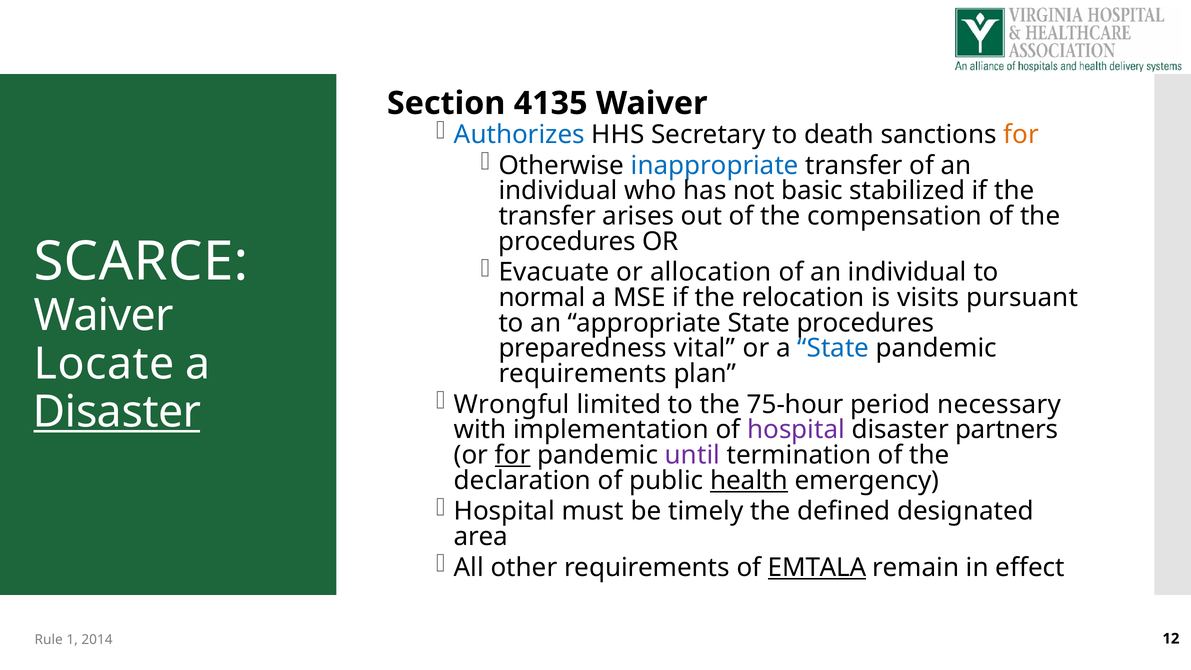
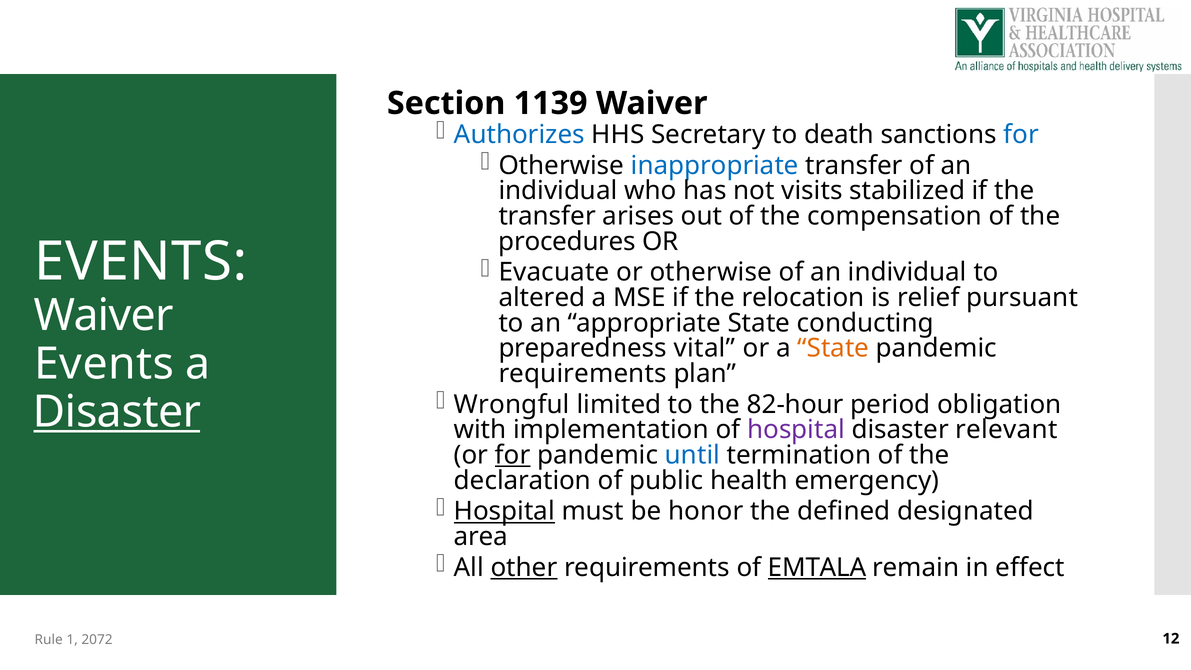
4135: 4135 -> 1139 (551, 103)
for colour: orange -> blue (1021, 135)
basic: basic -> visits (812, 191)
SCARCE: SCARCE -> EVENTS (141, 262)
or allocation: allocation -> otherwise (711, 272)
normal: normal -> altered (542, 298)
visits: visits -> relief (928, 298)
State procedures: procedures -> conducting (865, 323)
State colour: blue -> orange (833, 348)
Locate: Locate -> Events (104, 364)
75-hour: 75-hour -> 82-hour (795, 405)
necessary: necessary -> obligation (999, 405)
partners: partners -> relevant (1006, 430)
until colour: purple -> blue (692, 455)
health underline: present -> none (749, 480)
Hospital underline: none -> present (504, 511)
timely: timely -> honor (706, 511)
other underline: none -> present (524, 568)
2014: 2014 -> 2072 (97, 640)
